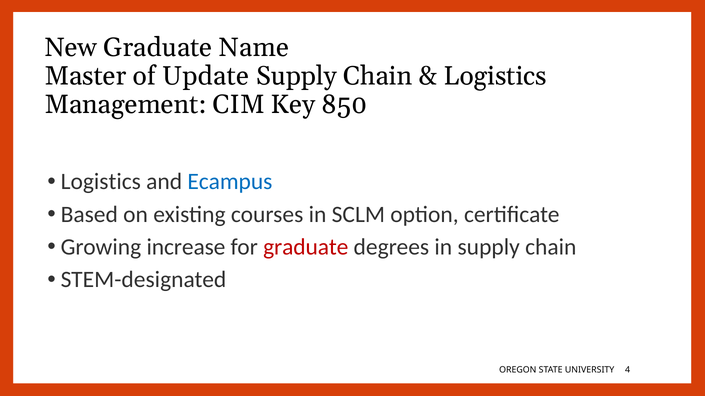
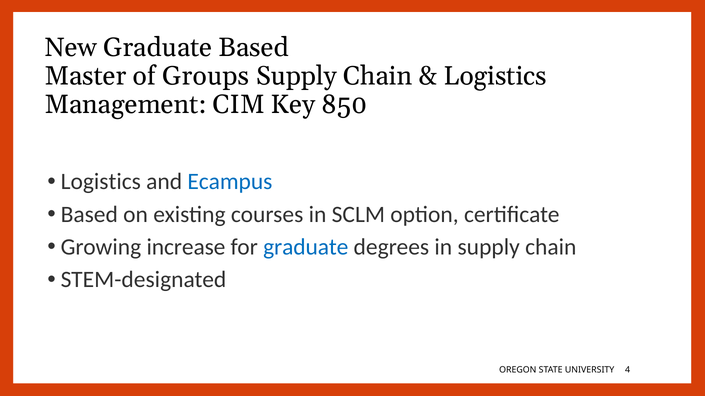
Graduate Name: Name -> Based (254, 48)
Update: Update -> Groups (206, 76)
graduate colour: red -> blue (306, 247)
